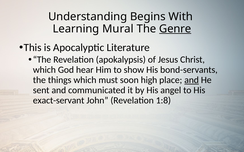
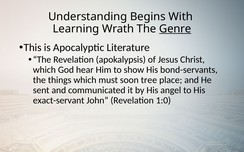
Mural: Mural -> Wrath (118, 29)
high: high -> tree (149, 80)
and underline: present -> none (192, 80)
1:8: 1:8 -> 1:0 (163, 101)
